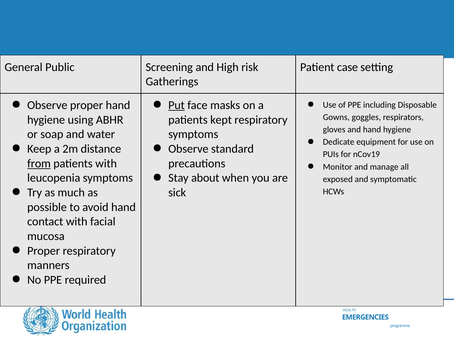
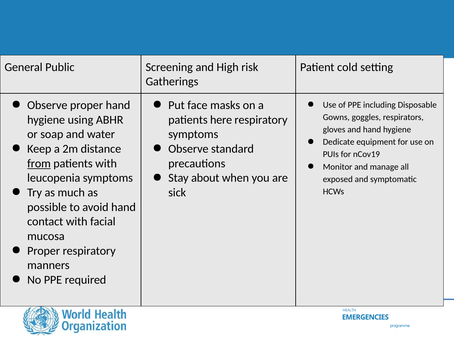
case: case -> cold (347, 67)
Put underline: present -> none (176, 105)
kept: kept -> here (221, 120)
